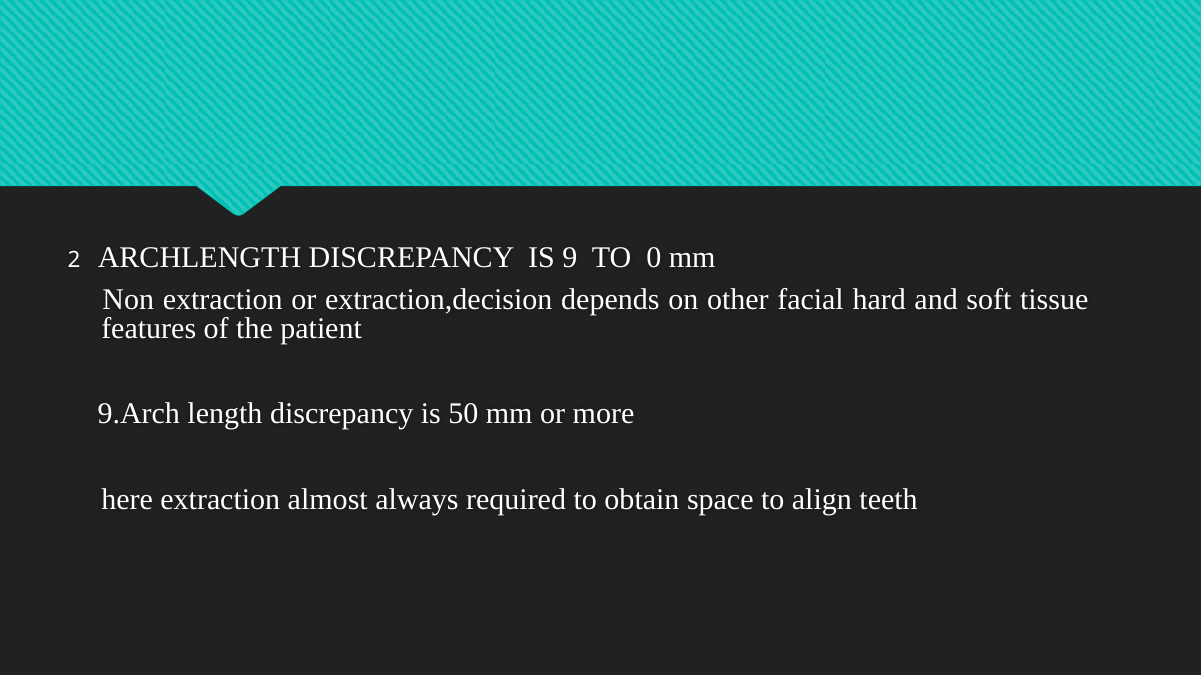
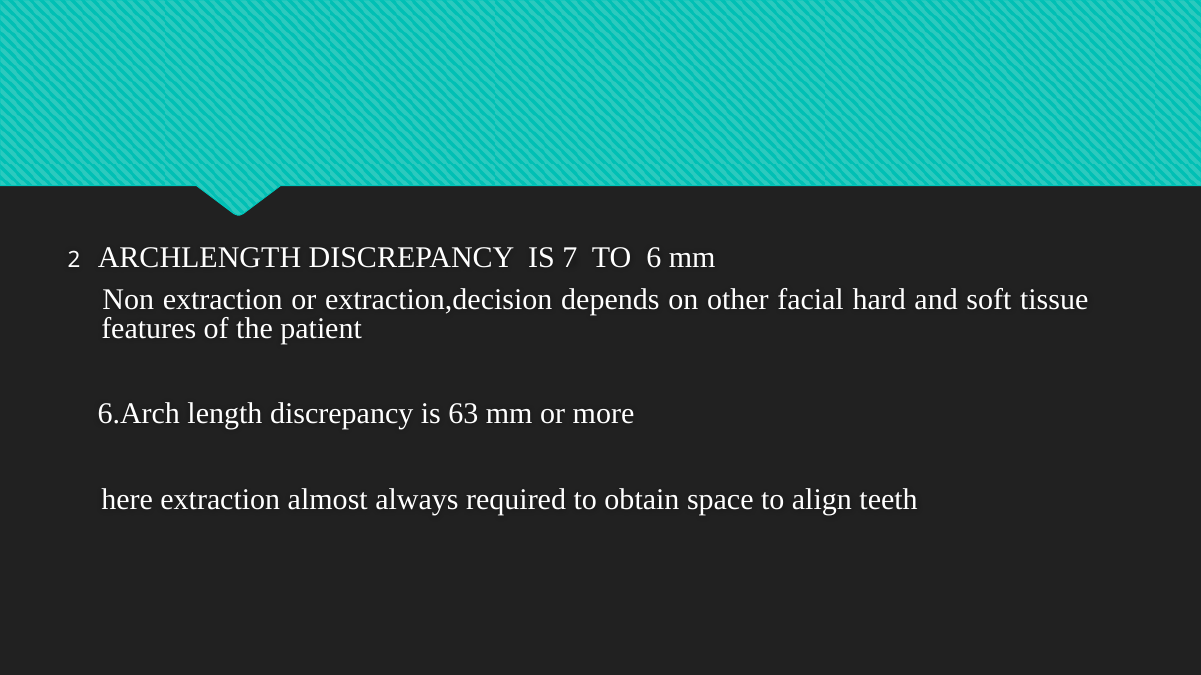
9: 9 -> 7 (570, 258)
0: 0 -> 6 (654, 258)
9.Arch: 9.Arch -> 6.Arch (139, 414)
50: 50 -> 63 (463, 414)
